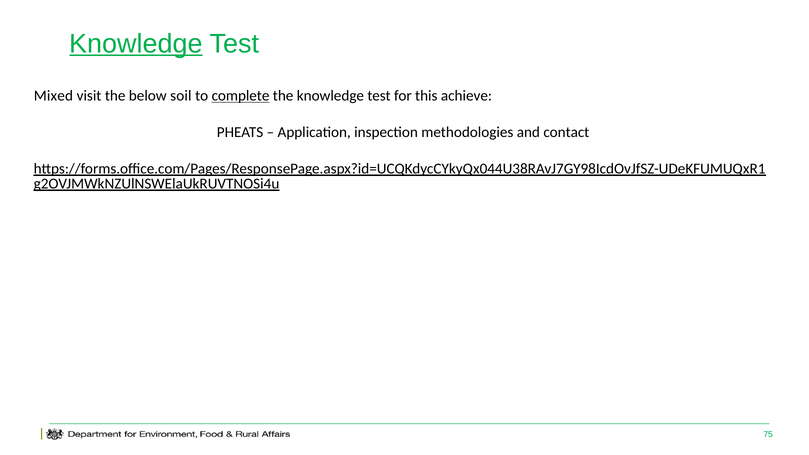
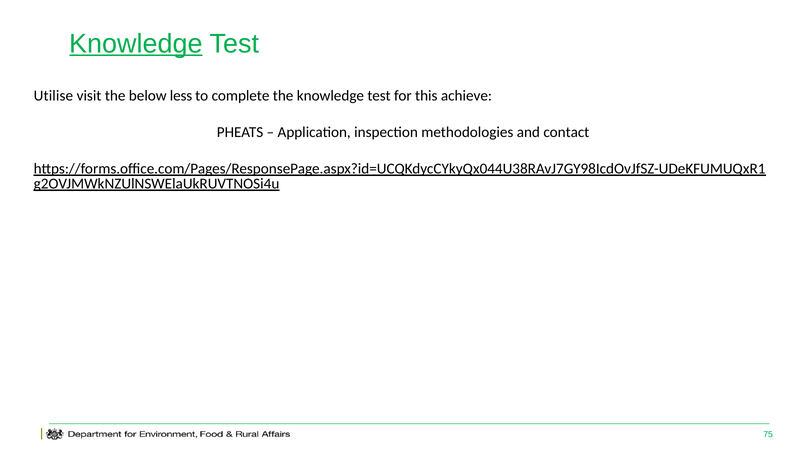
Mixed: Mixed -> Utilise (53, 96)
soil: soil -> less (181, 96)
complete underline: present -> none (241, 96)
